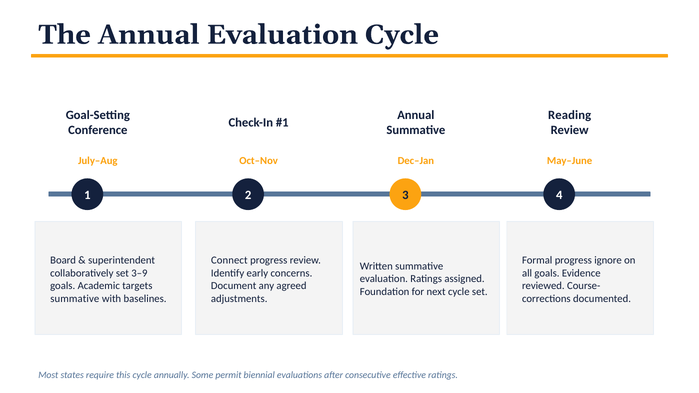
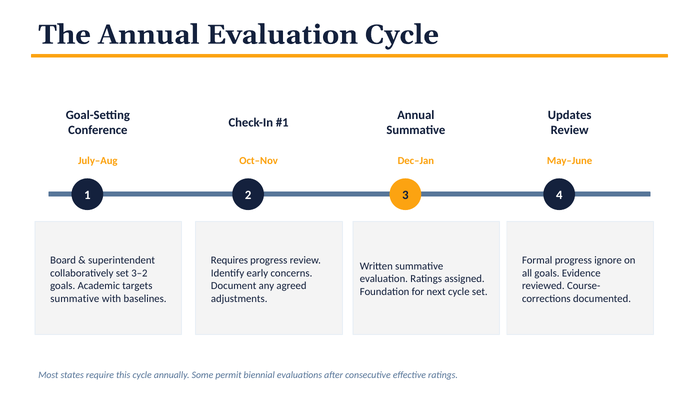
Reading: Reading -> Updates (570, 115)
Connect: Connect -> Requires (229, 260)
3–9: 3–9 -> 3–2 (139, 273)
